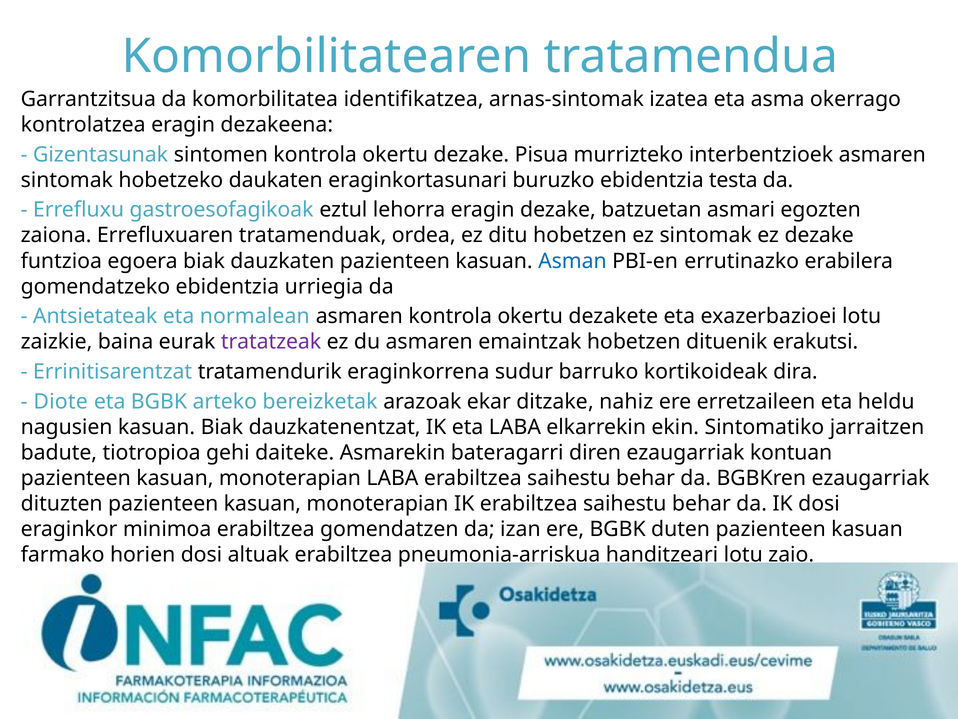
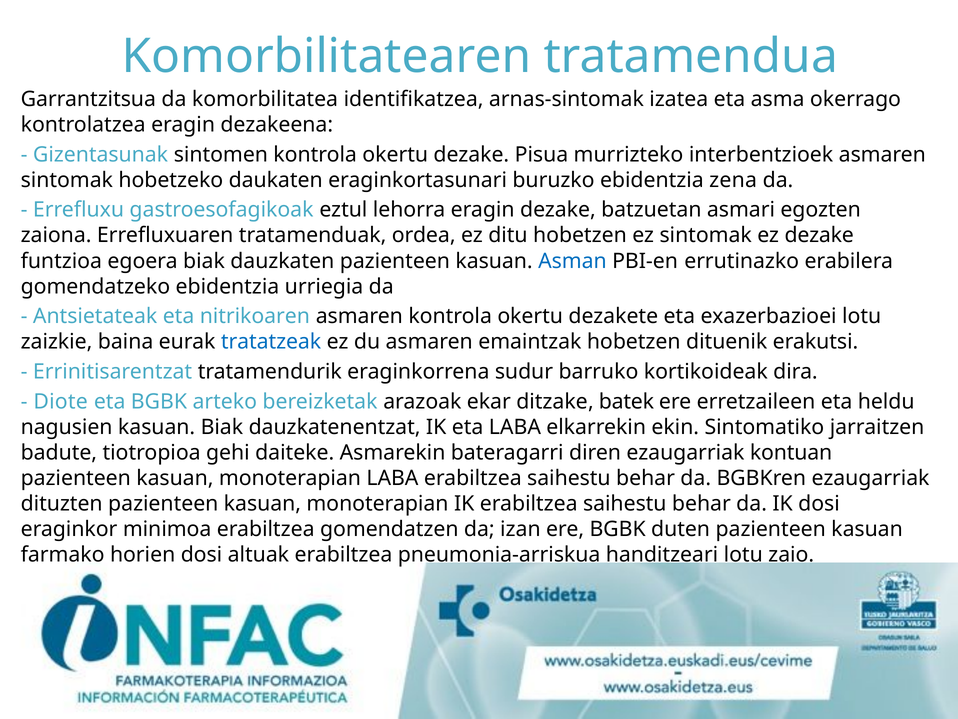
testa: testa -> zena (733, 180)
normalean: normalean -> nitrikoaren (255, 316)
tratatzeak colour: purple -> blue (271, 342)
nahiz: nahiz -> batek (626, 401)
